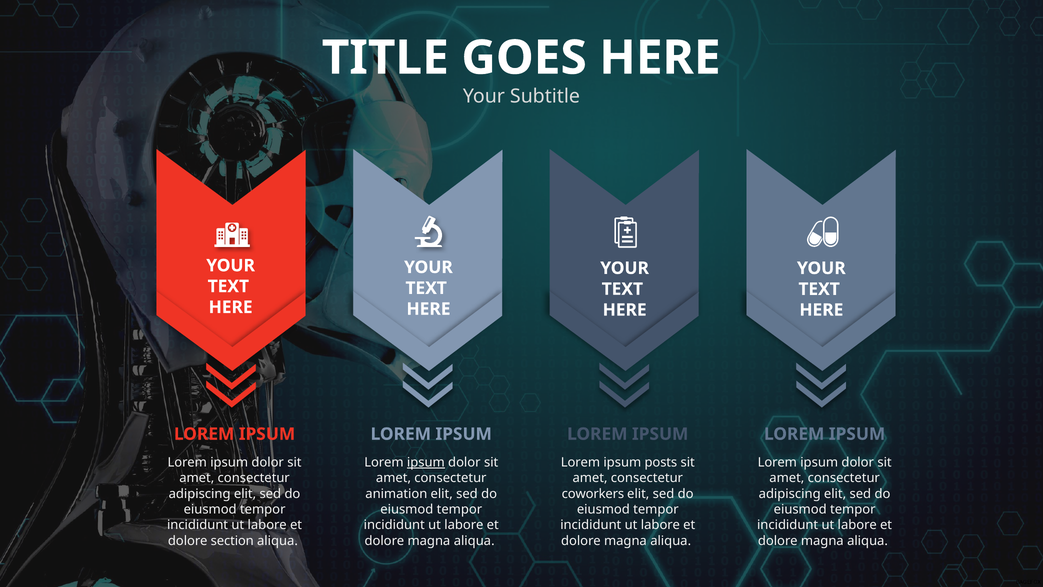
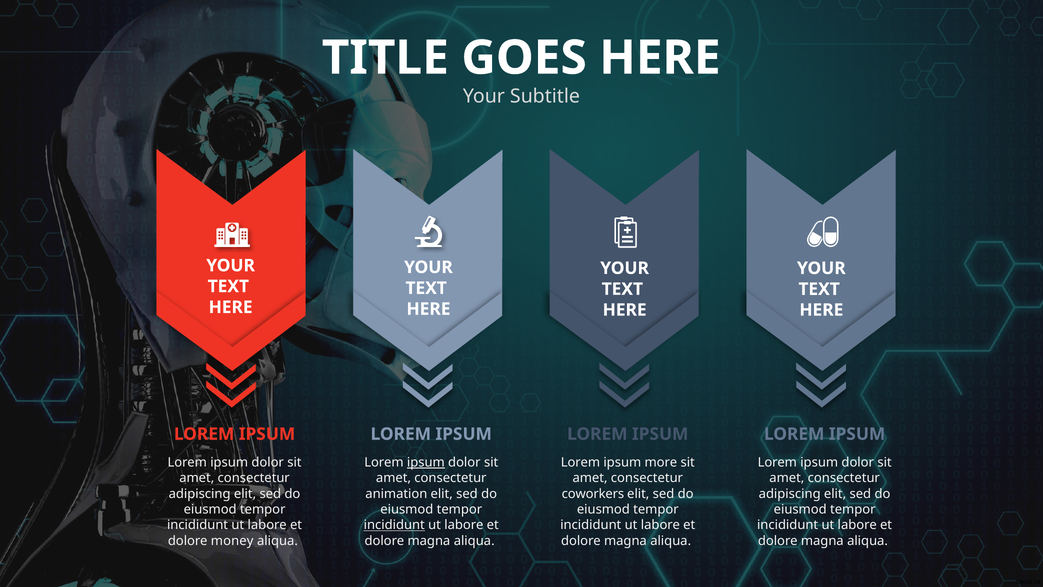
posts: posts -> more (661, 462)
incididunt underline: none -> present (394, 525)
section: section -> money (232, 540)
